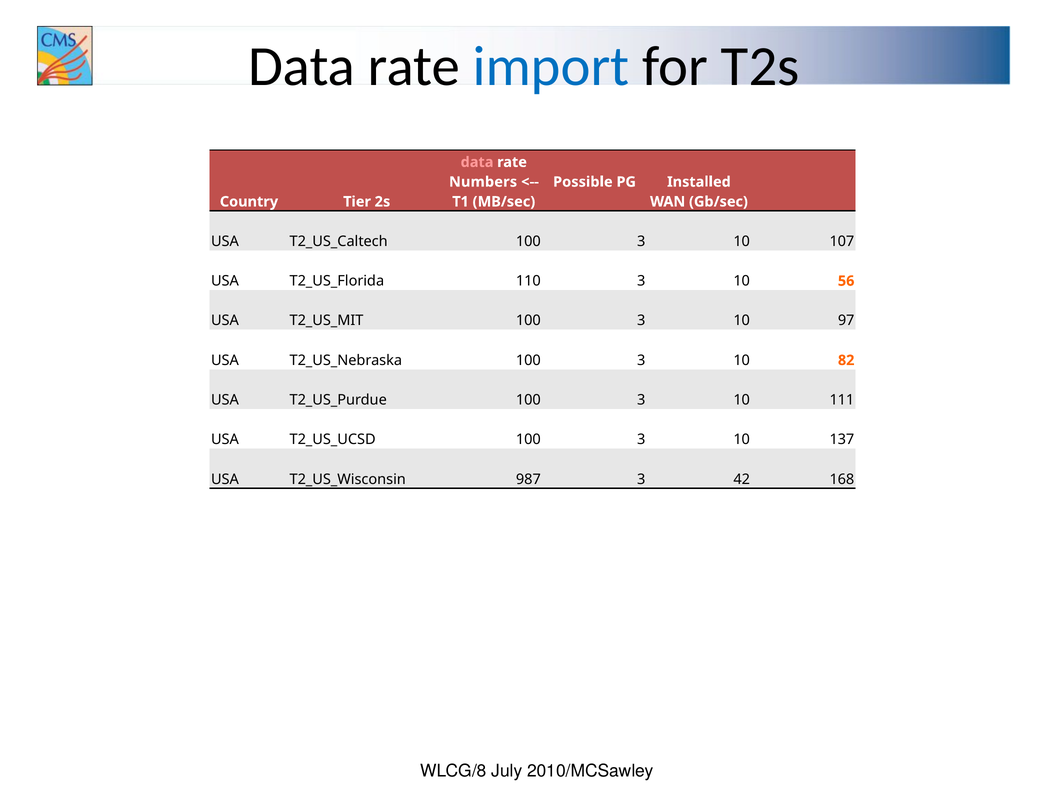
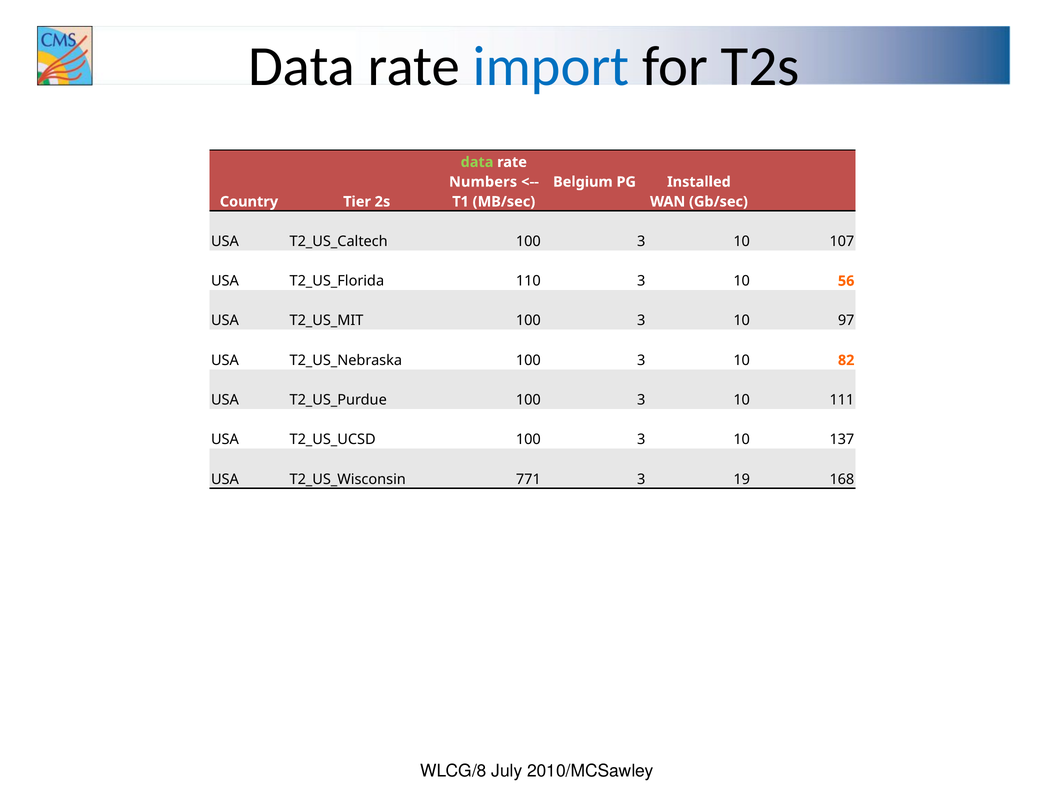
data colour: pink -> light green (477, 162)
Possible: Possible -> Belgium (583, 182)
987: 987 -> 771 (528, 479)
42: 42 -> 19 (742, 479)
